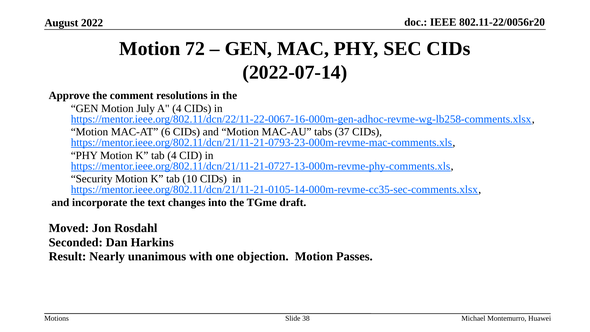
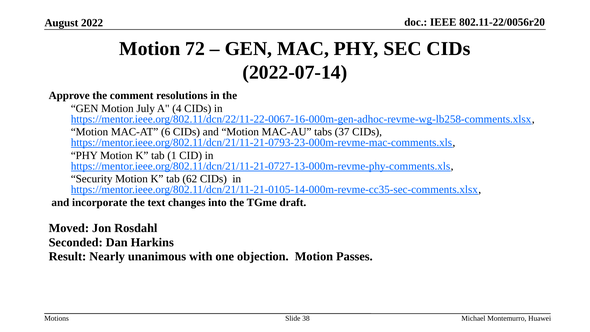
tab 4: 4 -> 1 (172, 155)
10: 10 -> 62 (190, 179)
